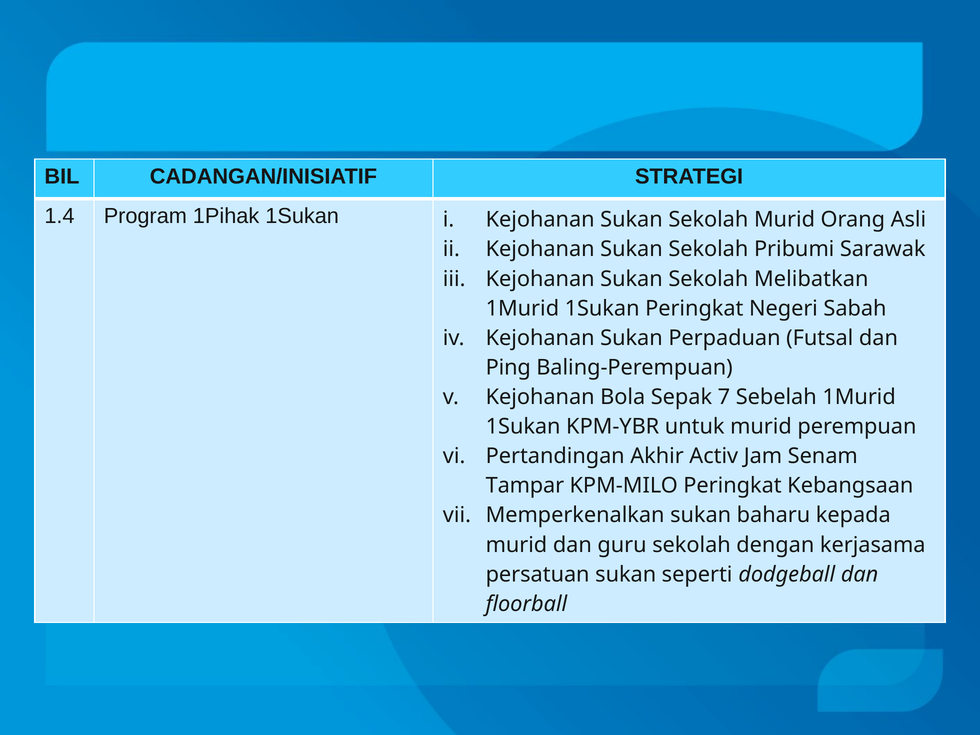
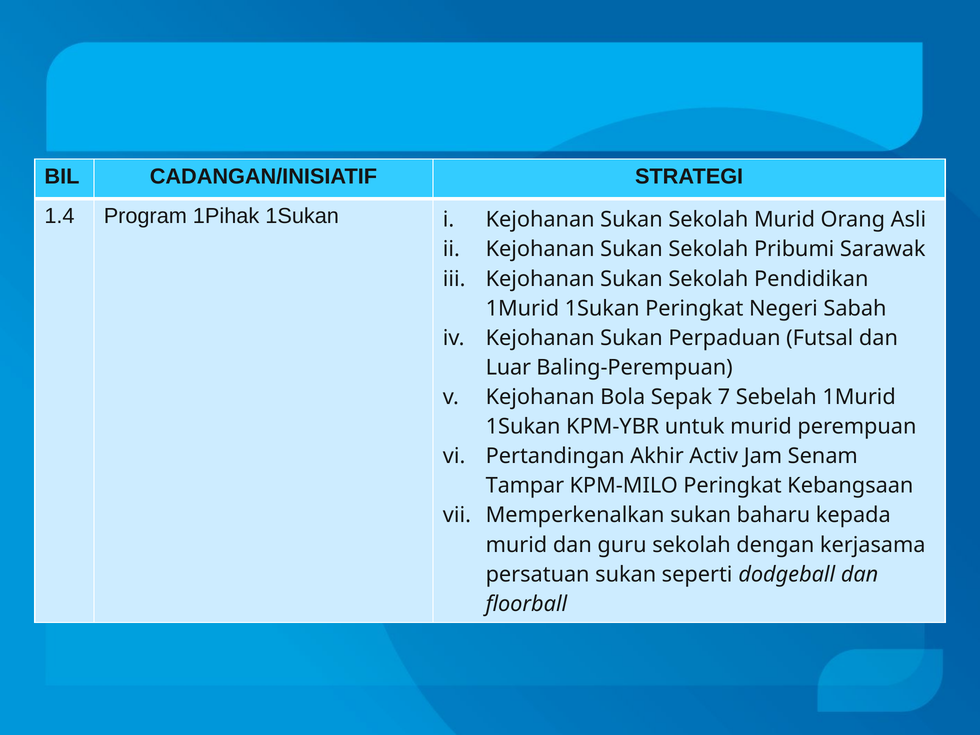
Melibatkan: Melibatkan -> Pendidikan (811, 279)
Ping: Ping -> Luar (508, 368)
